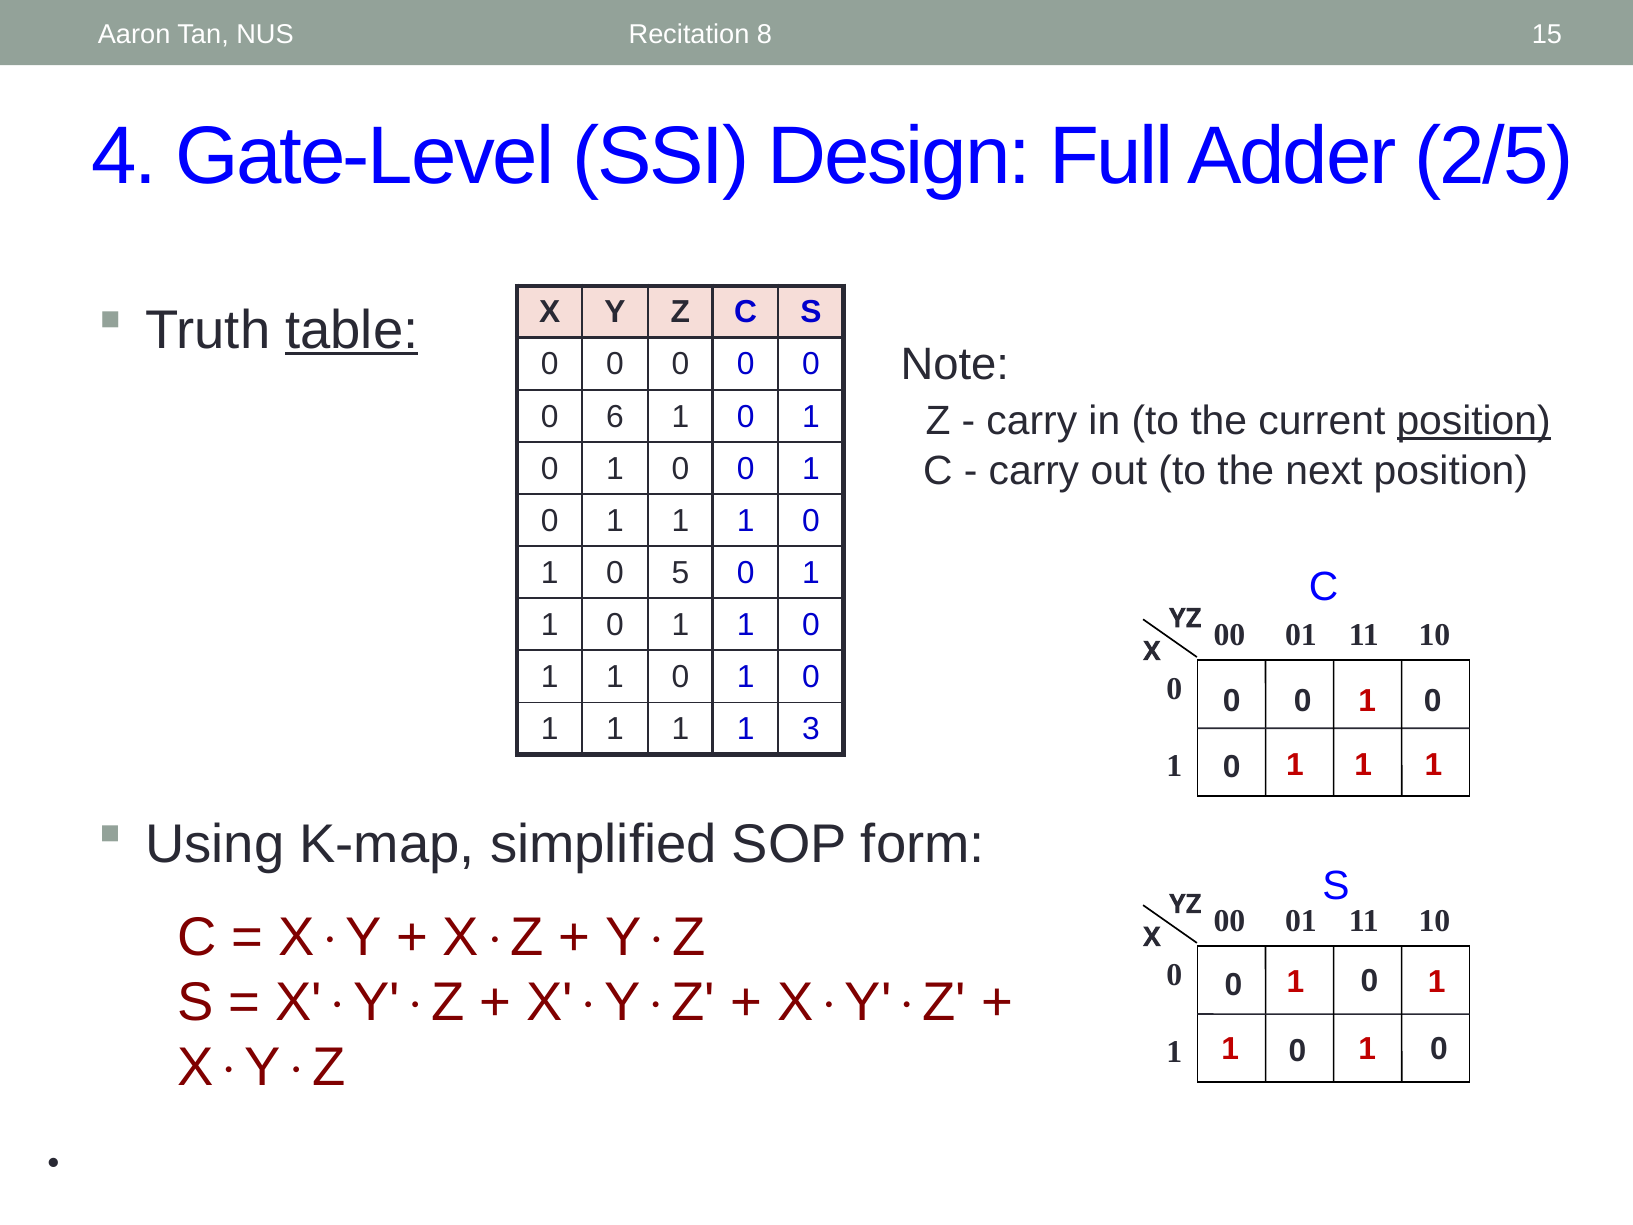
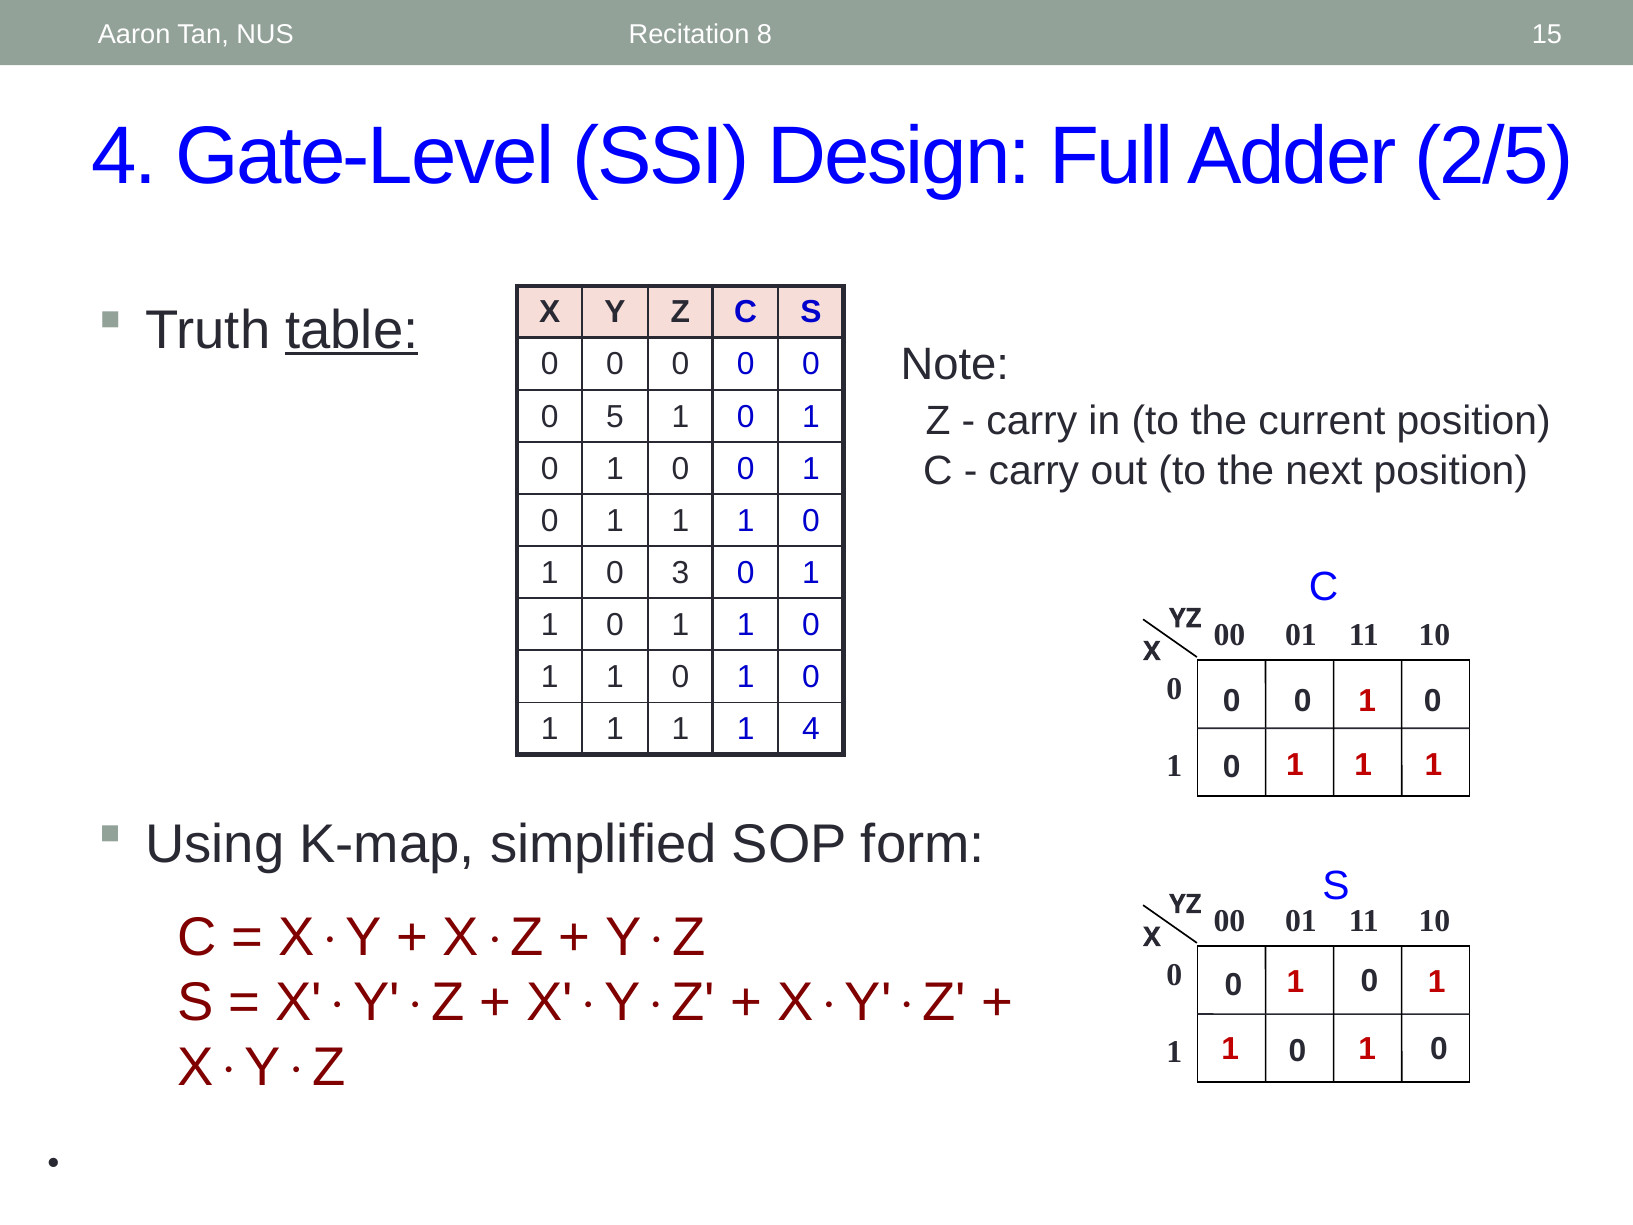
6: 6 -> 5 (615, 416)
position underline: present -> none (1474, 421)
5: 5 -> 3 (680, 573)
1 3: 3 -> 4 (811, 729)
